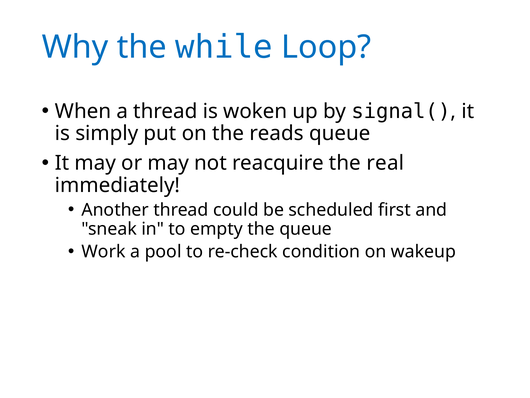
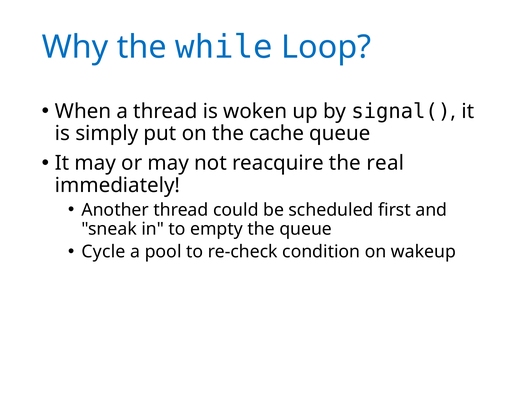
reads: reads -> cache (277, 133)
Work: Work -> Cycle (103, 251)
